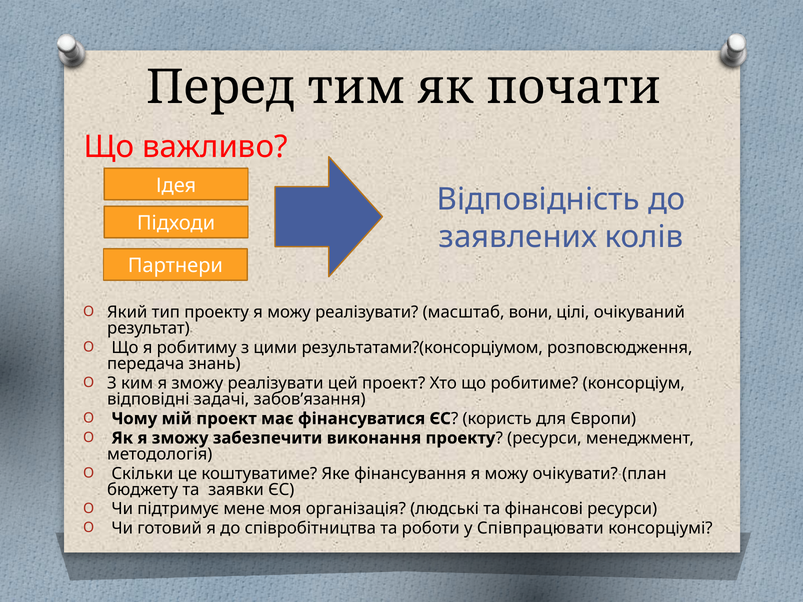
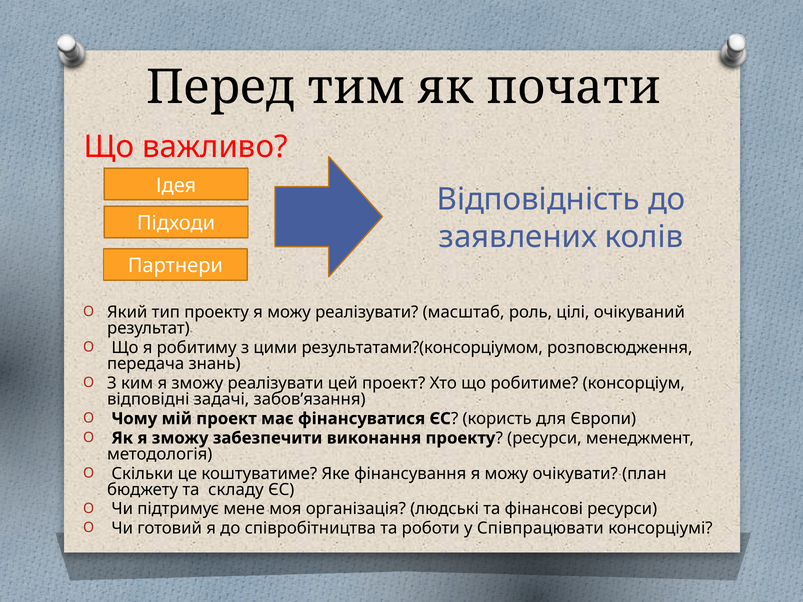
вони: вони -> роль (531, 312)
заявки: заявки -> складу (236, 490)
